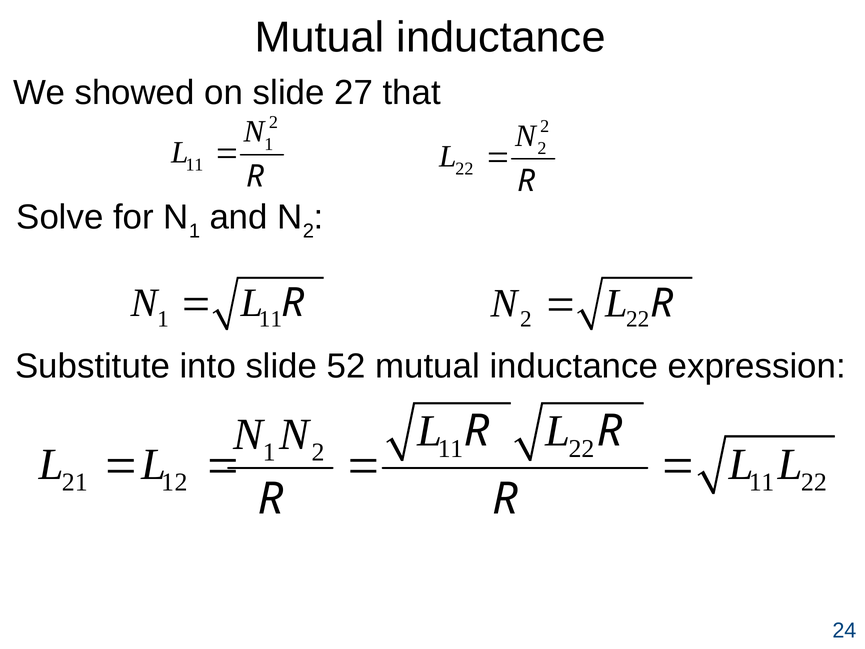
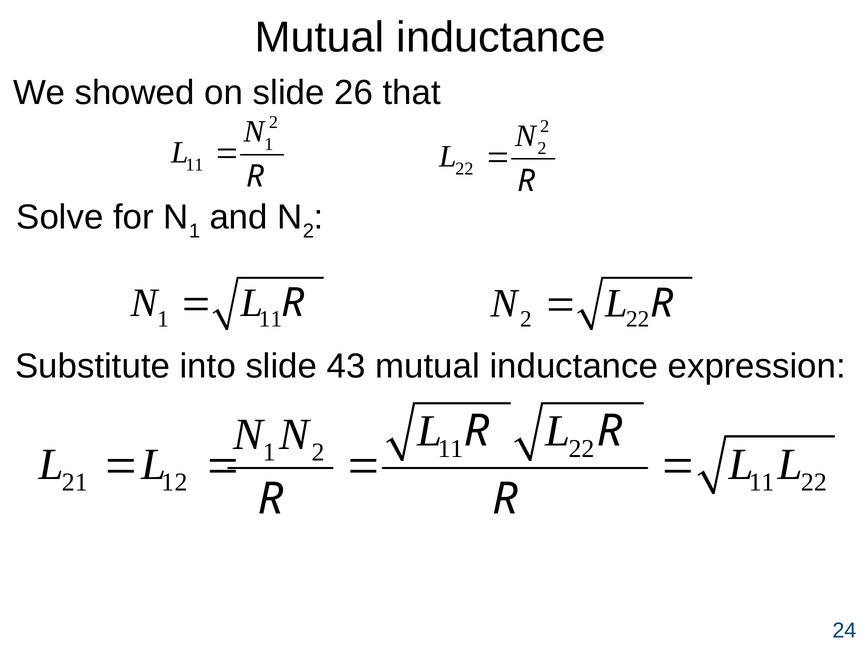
27: 27 -> 26 (354, 93)
52: 52 -> 43 (346, 366)
